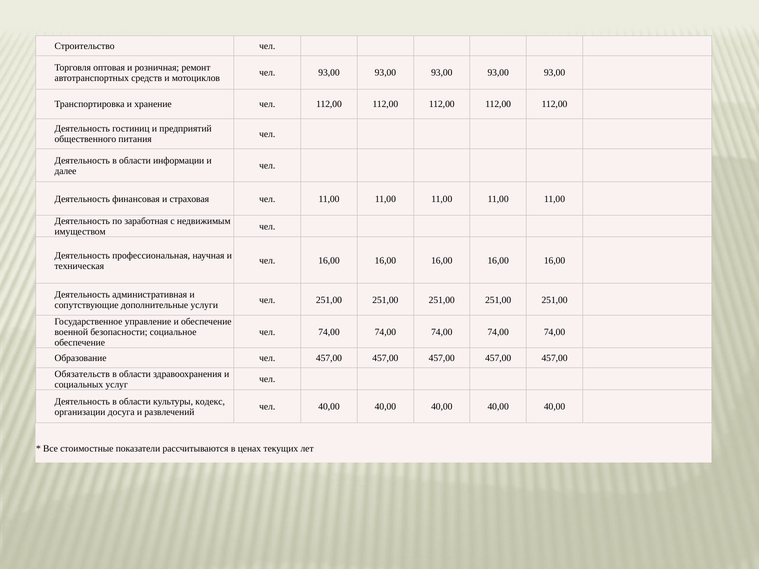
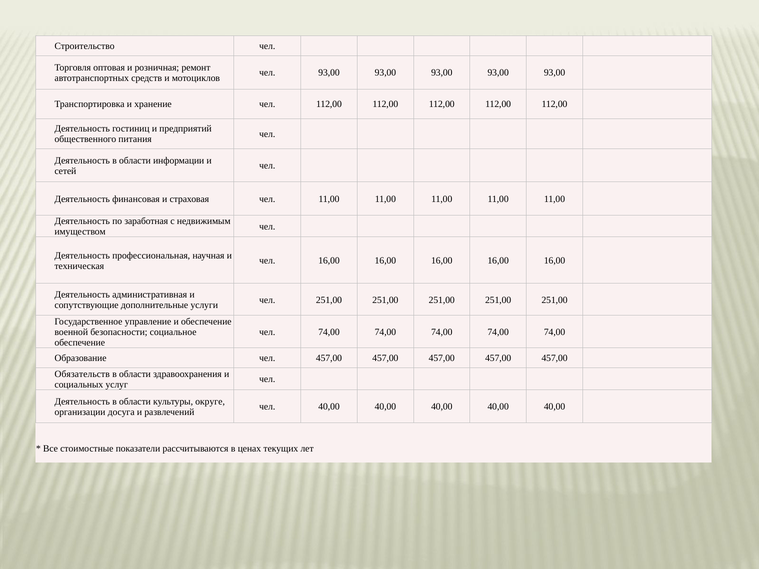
далее: далее -> сетей (65, 171)
кодекс: кодекс -> округе (210, 402)
